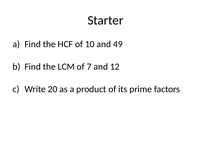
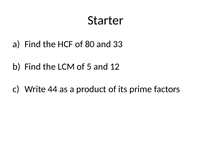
10: 10 -> 80 (90, 44)
49: 49 -> 33 (118, 44)
7: 7 -> 5 (89, 67)
20: 20 -> 44 (53, 89)
